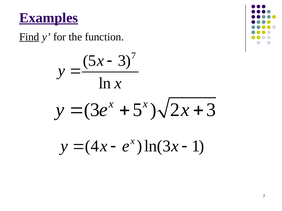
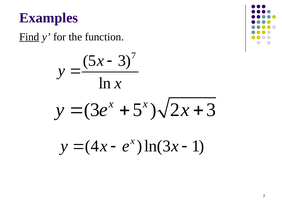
Examples underline: present -> none (49, 18)
